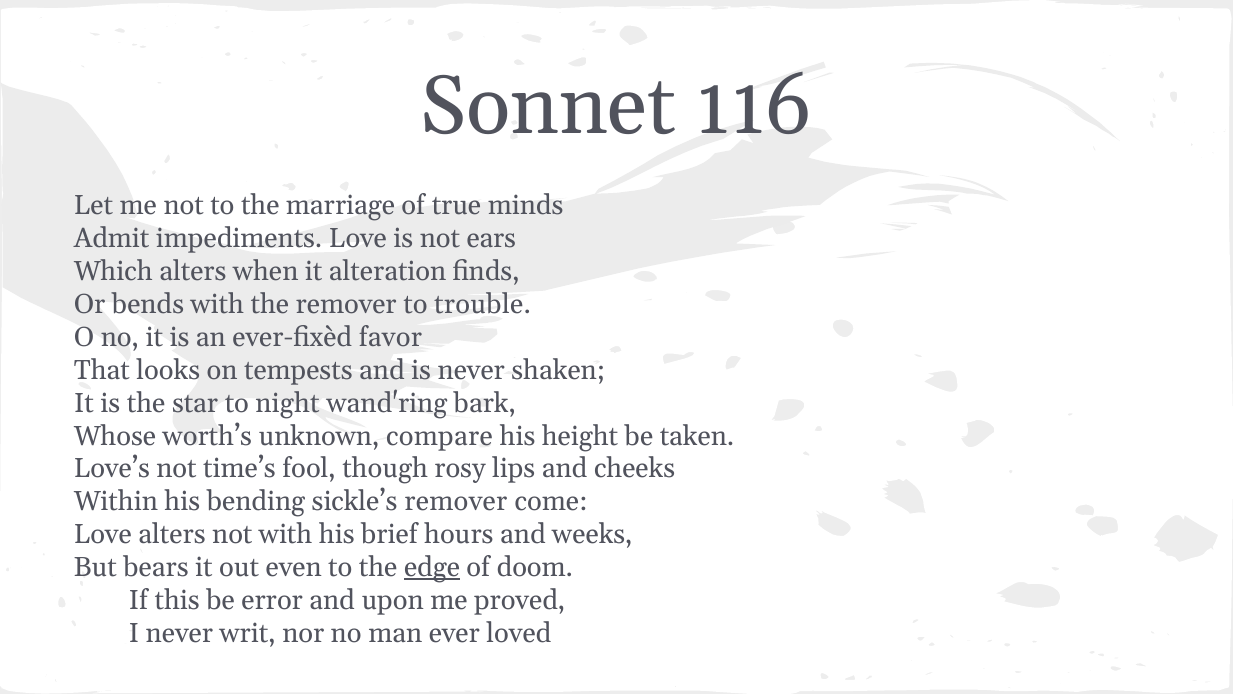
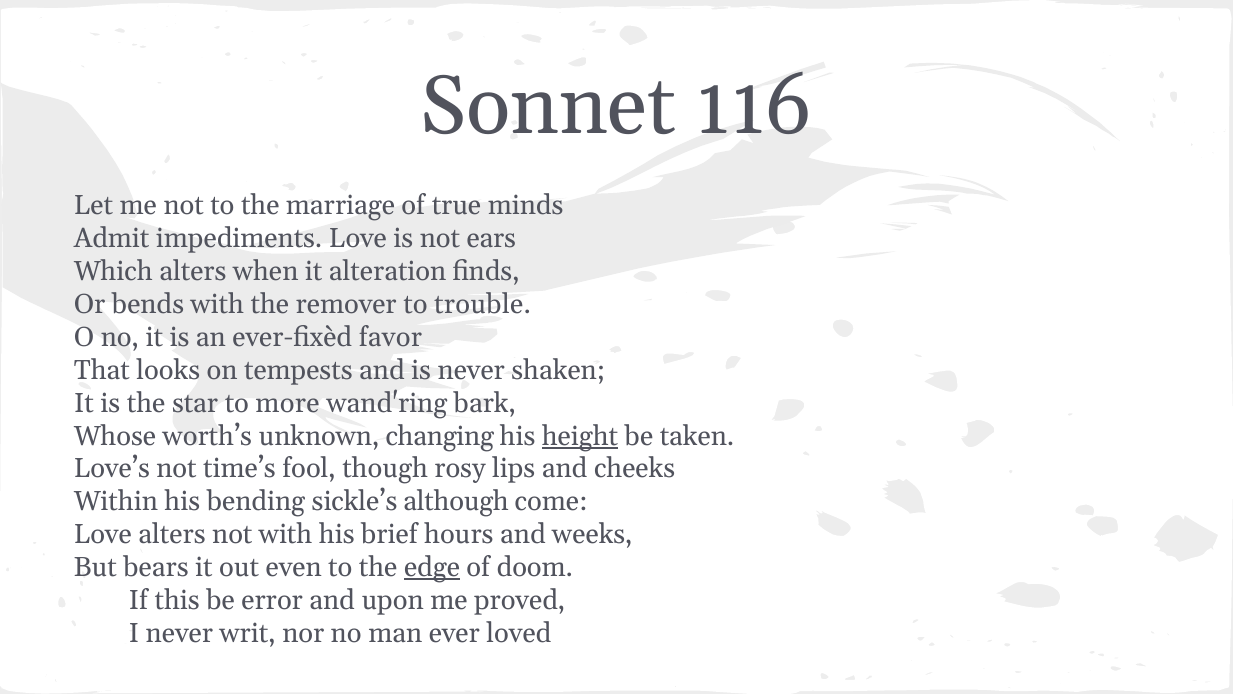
night: night -> more (287, 403)
compare: compare -> changing (440, 436)
height underline: none -> present (580, 436)
sickle’s remover: remover -> although (456, 501)
